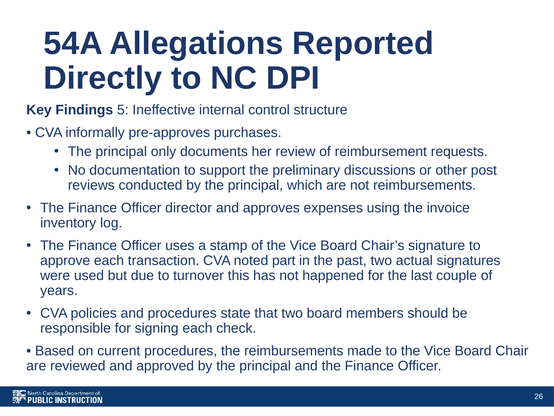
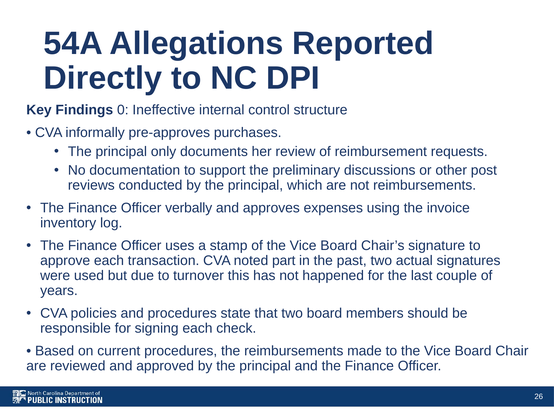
5: 5 -> 0 (123, 110)
director: director -> verbally (189, 208)
